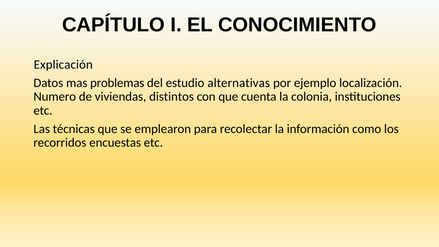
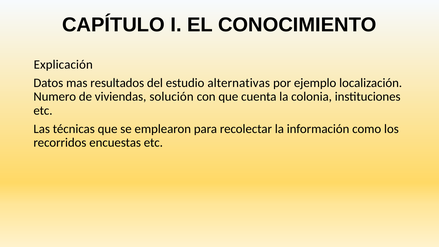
problemas: problemas -> resultados (117, 83)
distintos: distintos -> solución (172, 97)
